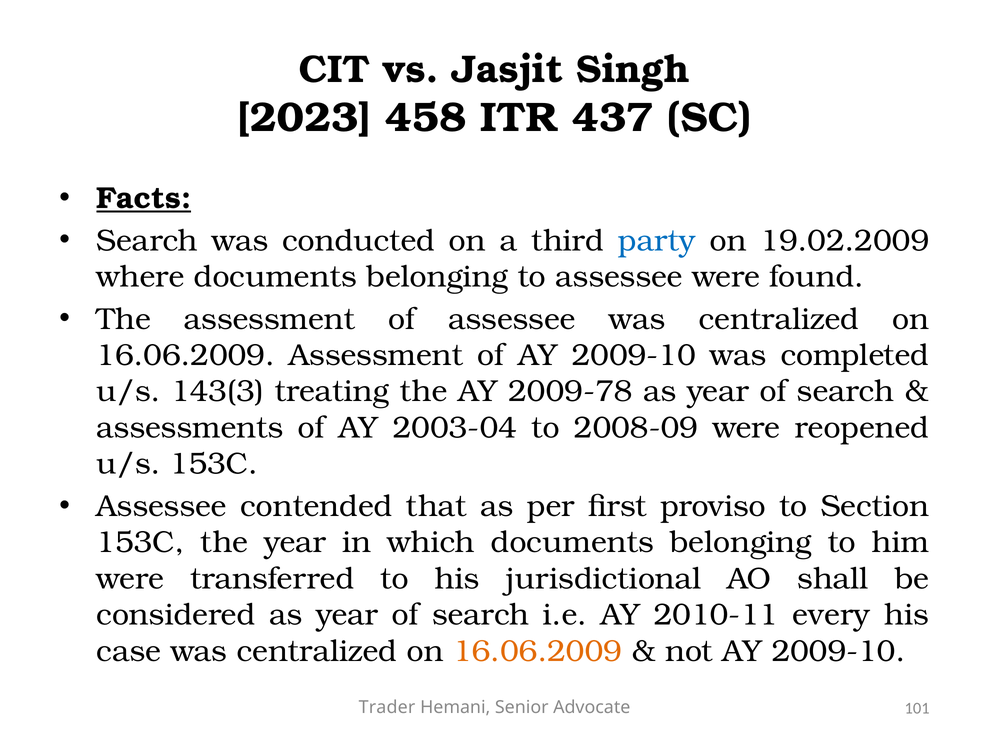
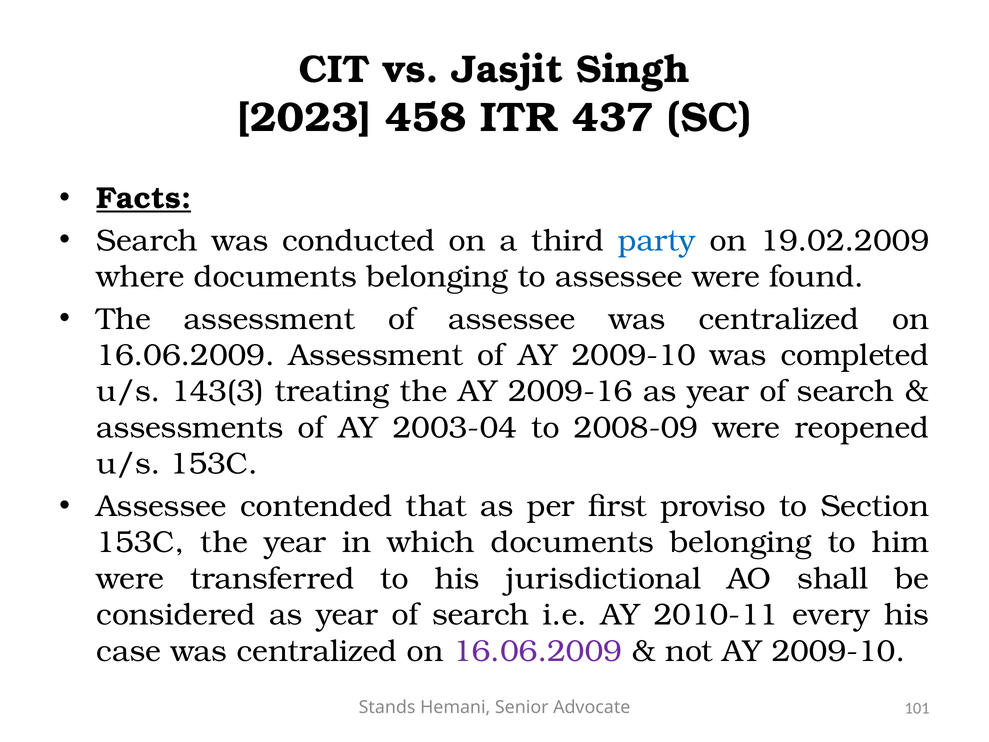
2009-78: 2009-78 -> 2009-16 (570, 391)
16.06.2009 colour: orange -> purple (538, 651)
Trader: Trader -> Stands (387, 707)
